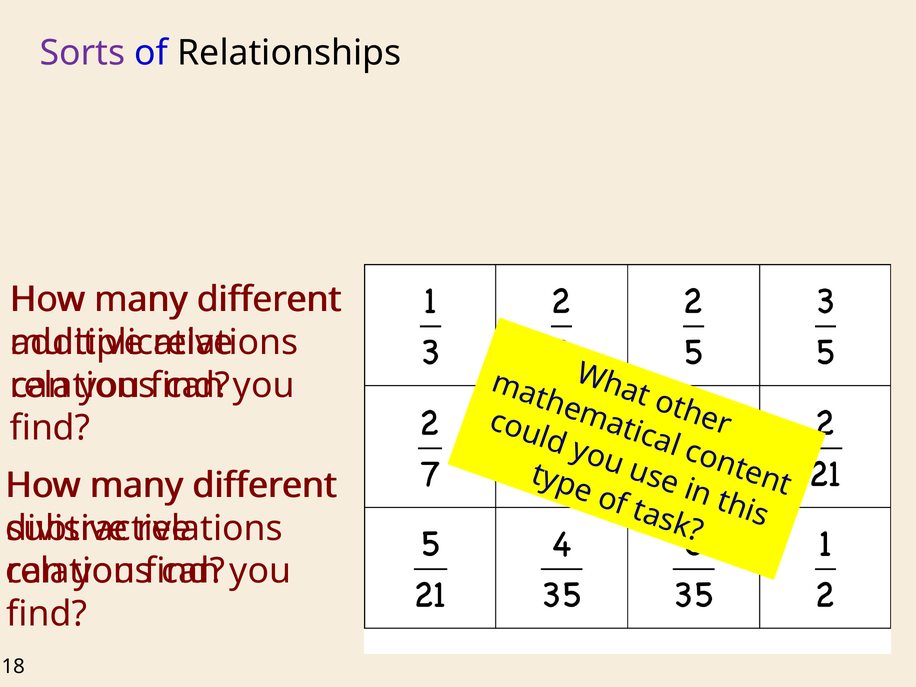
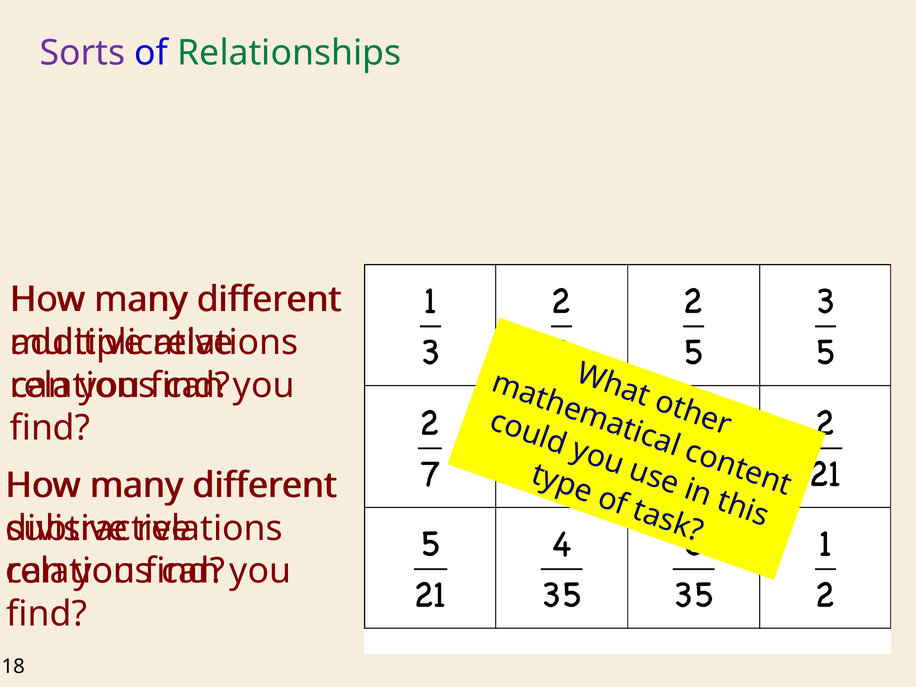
Relationships colour: black -> green (289, 53)
